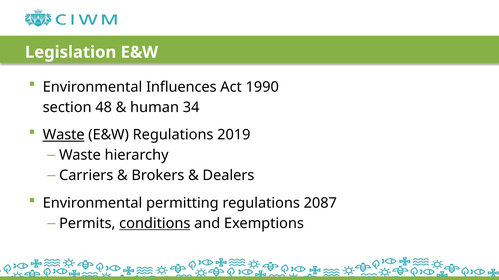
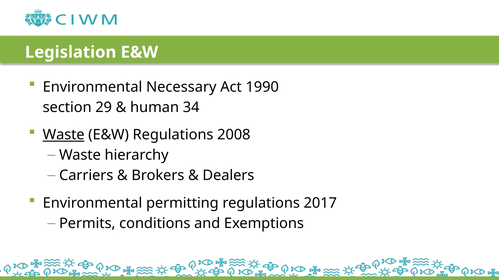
Influences: Influences -> Necessary (181, 87)
48: 48 -> 29 (104, 107)
2019: 2019 -> 2008 (234, 135)
2087: 2087 -> 2017 (320, 204)
conditions underline: present -> none (155, 224)
